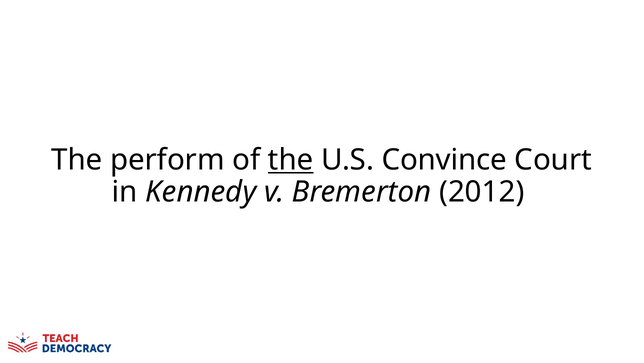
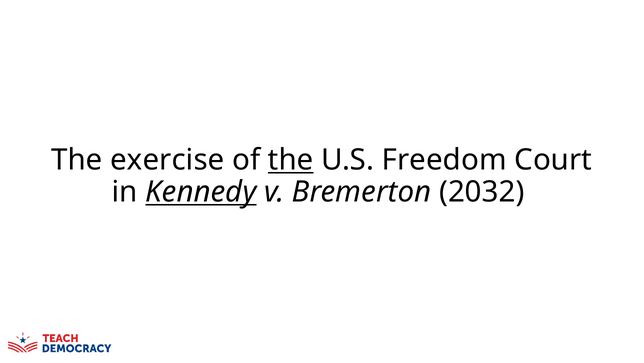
perform: perform -> exercise (167, 160)
Convince: Convince -> Freedom (444, 160)
Kennedy underline: none -> present (201, 192)
2012: 2012 -> 2032 (482, 192)
